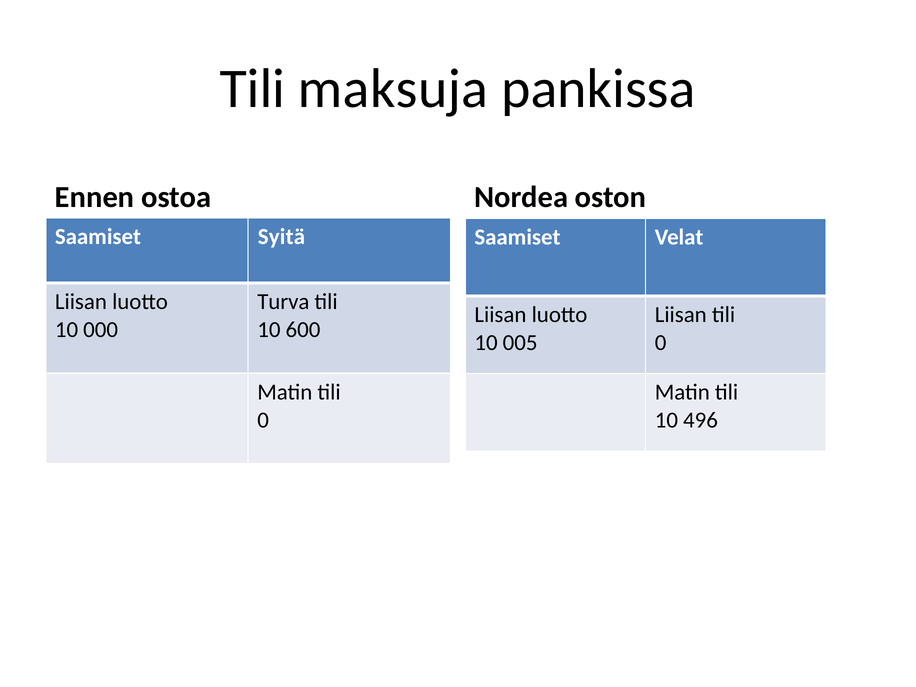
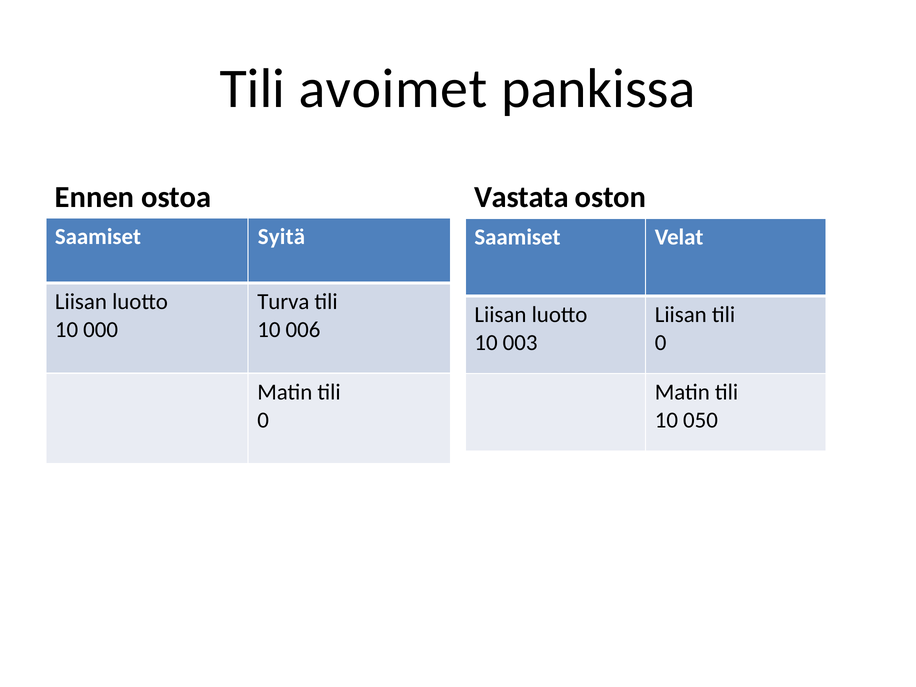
maksuja: maksuja -> avoimet (393, 89)
Nordea: Nordea -> Vastata (521, 197)
600: 600 -> 006 (303, 330)
005: 005 -> 003 (520, 343)
496: 496 -> 050 (700, 420)
